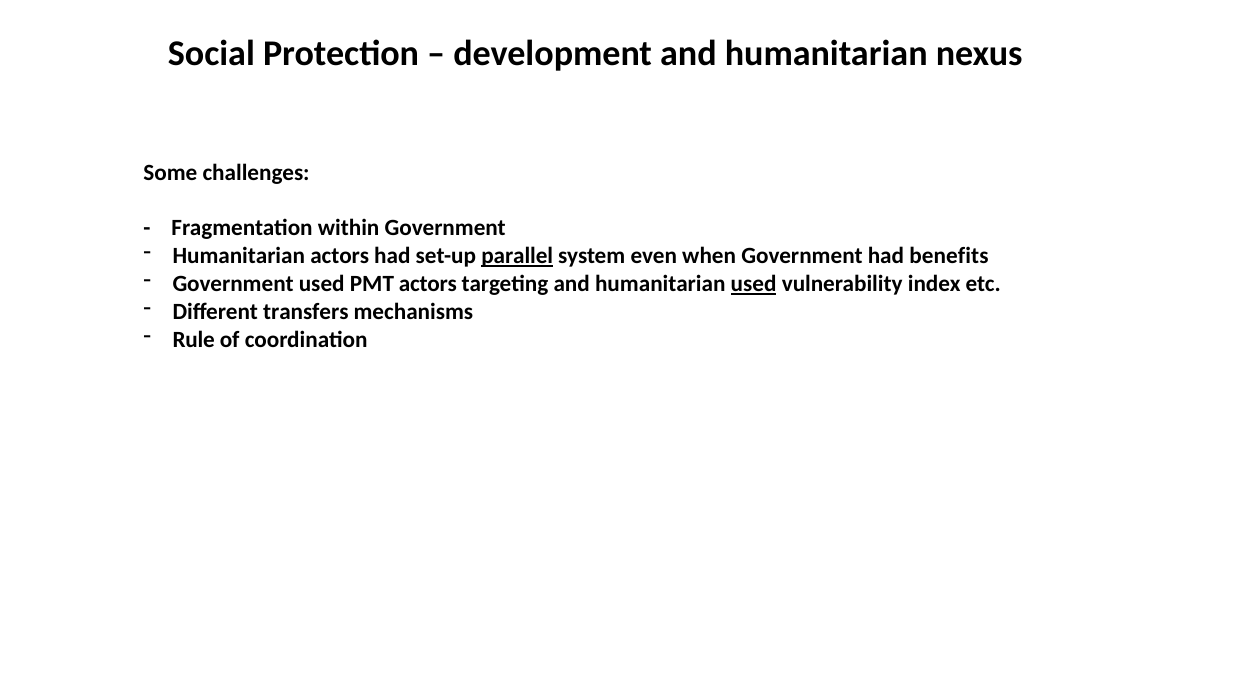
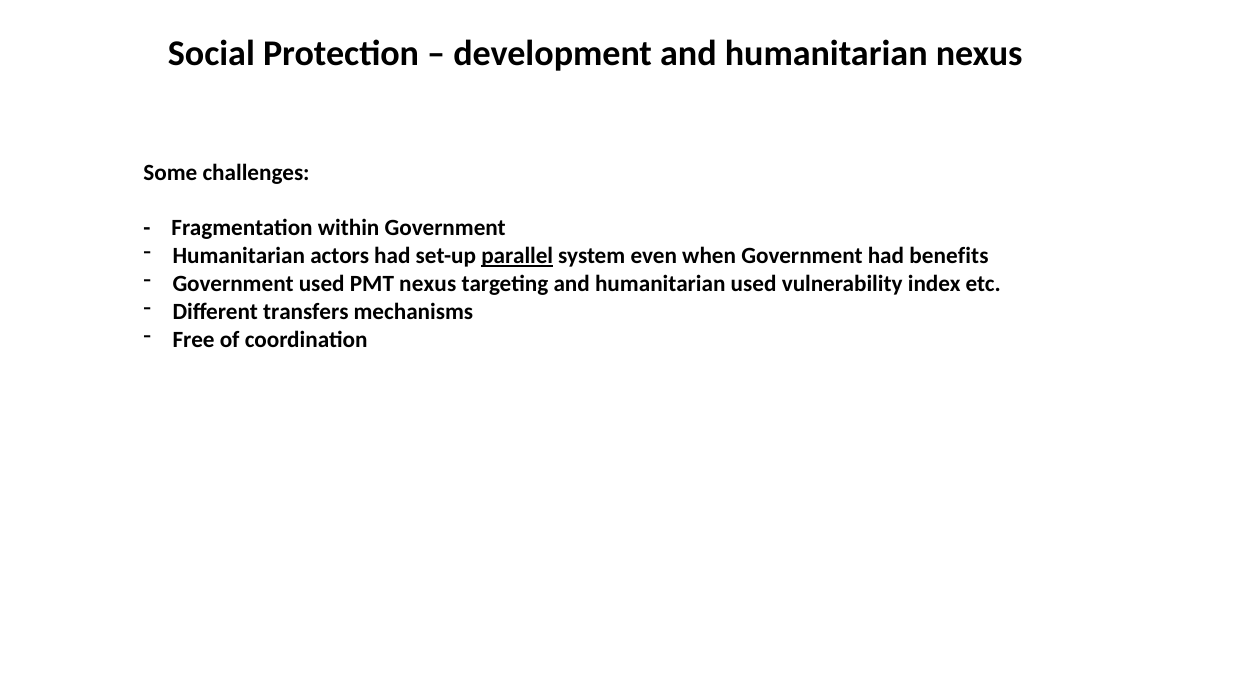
PMT actors: actors -> nexus (428, 284)
used underline: present -> none (754, 284)
Rule: Rule -> Free (194, 339)
